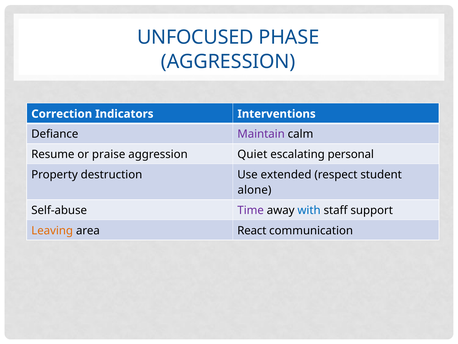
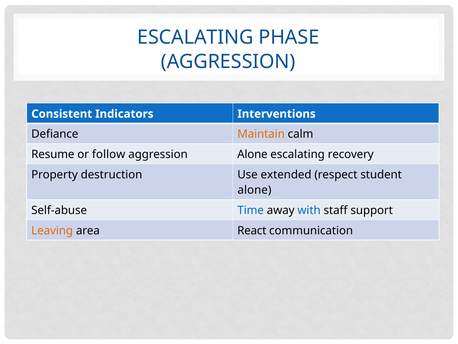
UNFOCUSED: UNFOCUSED -> ESCALATING (195, 37)
Correction: Correction -> Consistent (62, 114)
Maintain colour: purple -> orange (261, 134)
praise: praise -> follow (109, 154)
aggression Quiet: Quiet -> Alone (252, 154)
personal: personal -> recovery (351, 154)
Time colour: purple -> blue (251, 210)
